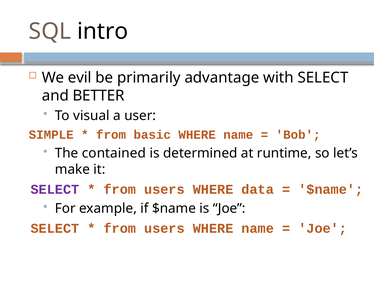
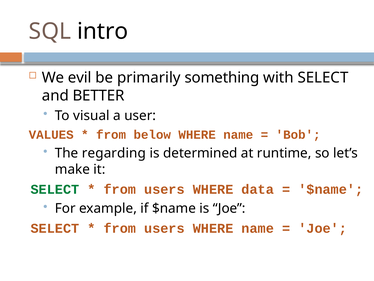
advantage: advantage -> something (222, 77)
SIMPLE: SIMPLE -> VALUES (51, 135)
basic: basic -> below (152, 135)
contained: contained -> regarding (114, 153)
SELECT colour: purple -> green (55, 189)
